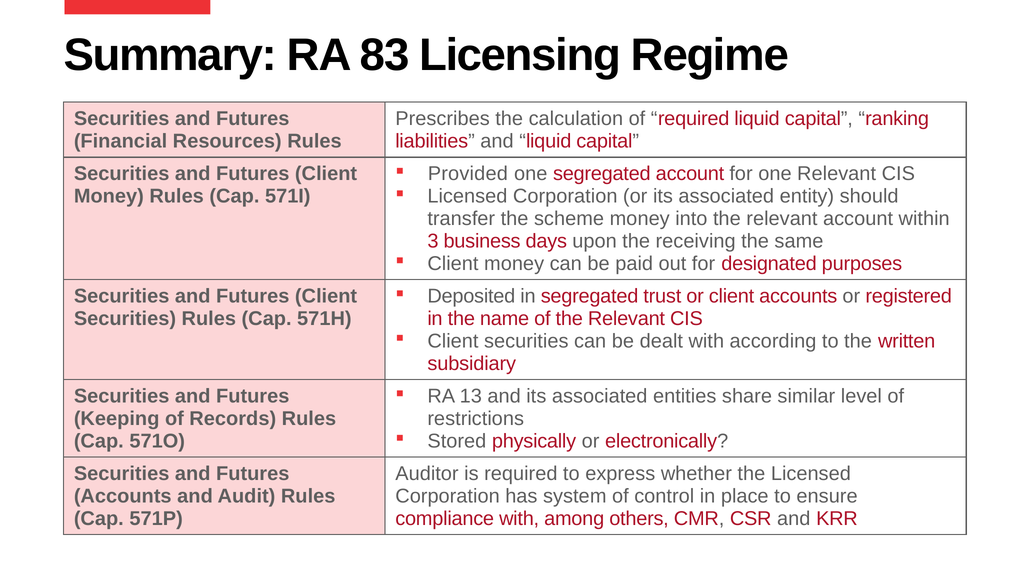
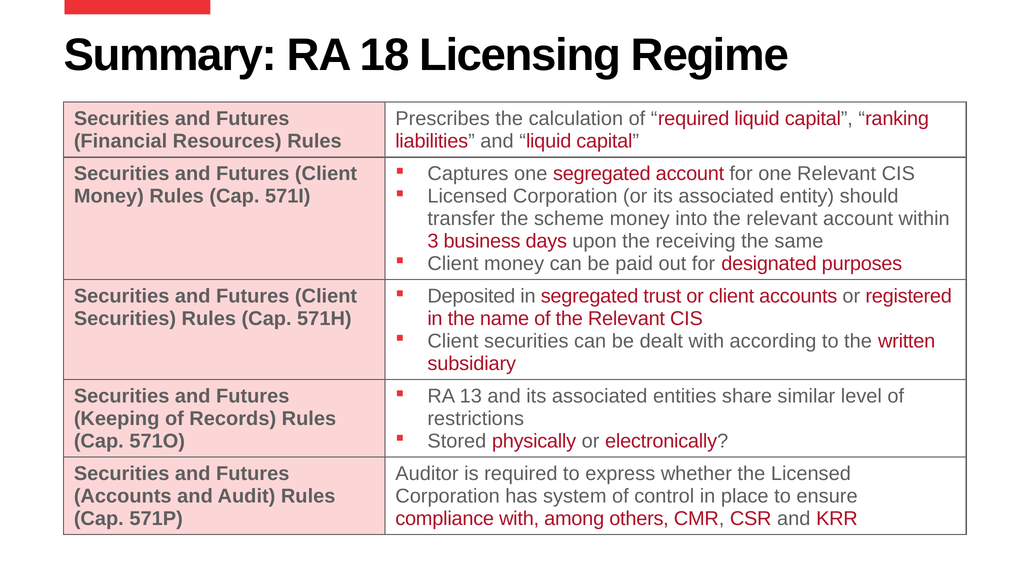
83: 83 -> 18 (385, 55)
Provided: Provided -> Captures (468, 174)
